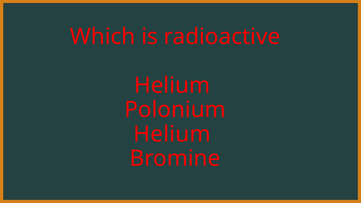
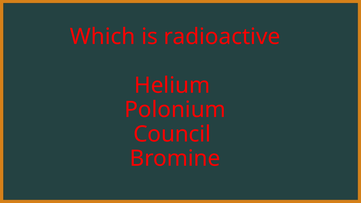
Helium: Helium -> Council (172, 134)
